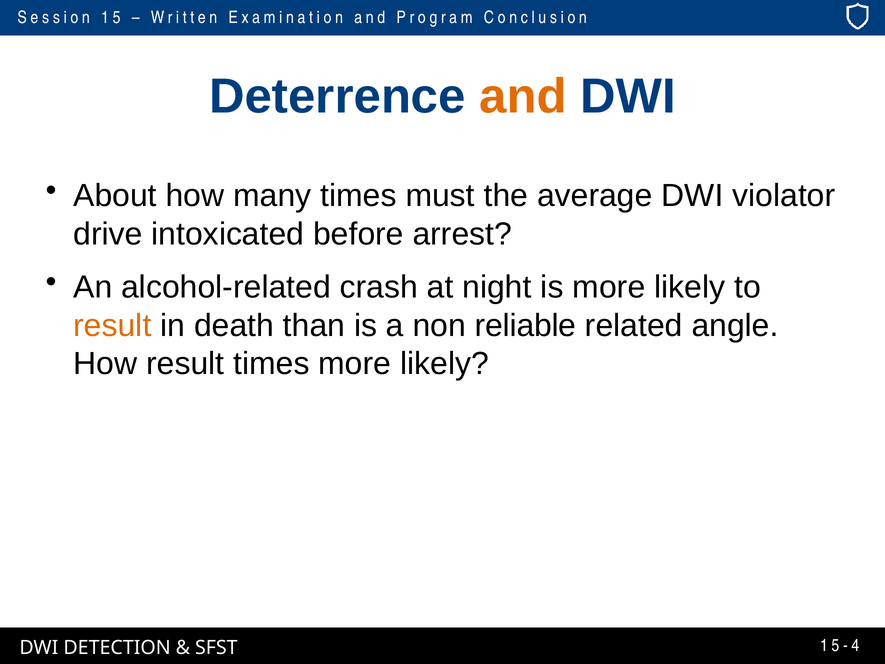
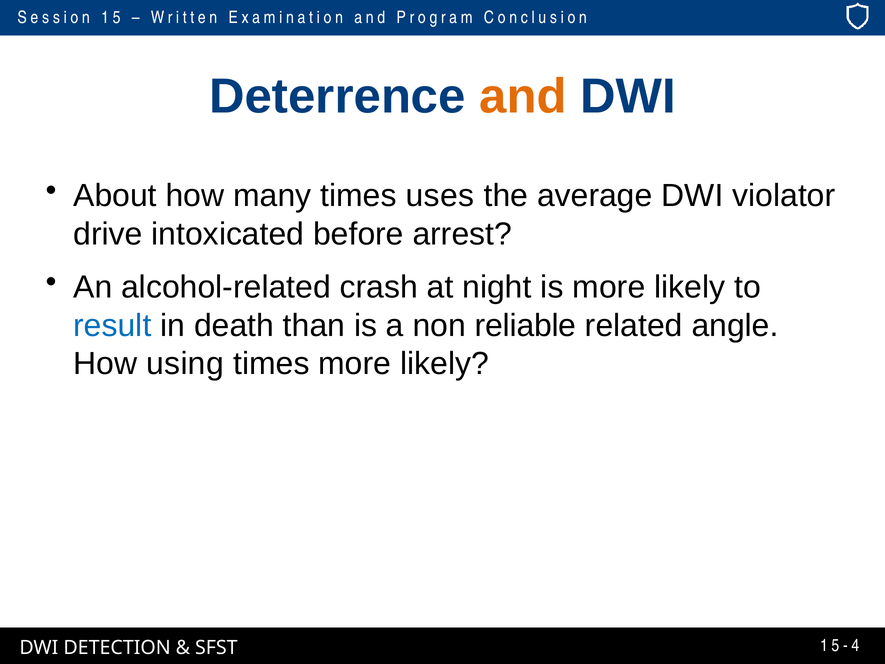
must: must -> uses (440, 196)
result colour: orange -> blue (112, 325)
How result: result -> using (185, 364)
